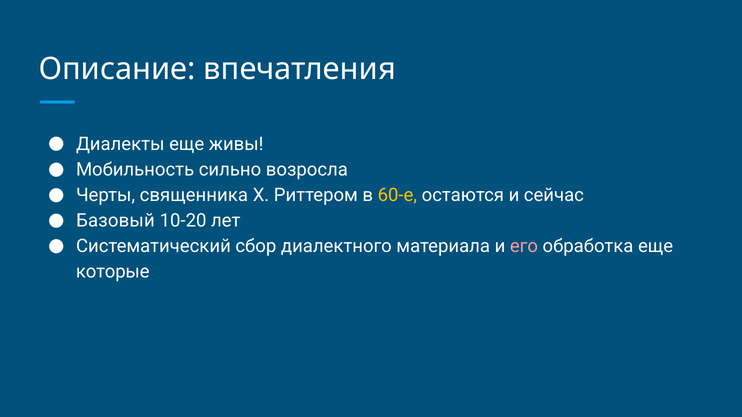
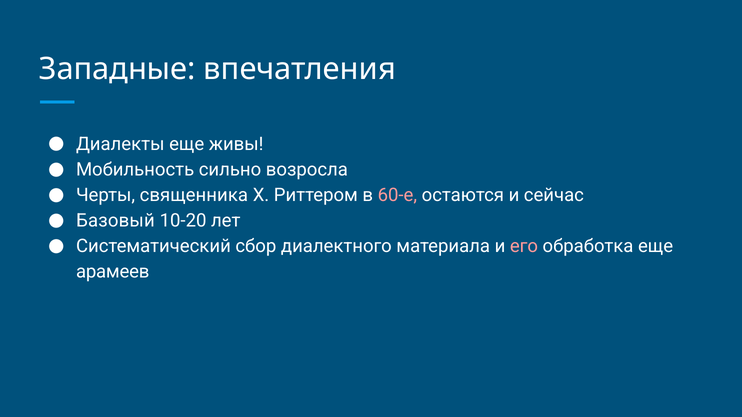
Описание: Описание -> Западные (117, 69)
60-е colour: yellow -> pink (397, 195)
которые: которые -> арамеев (113, 272)
